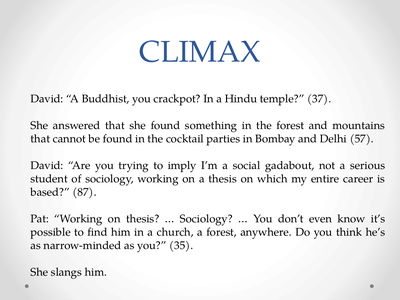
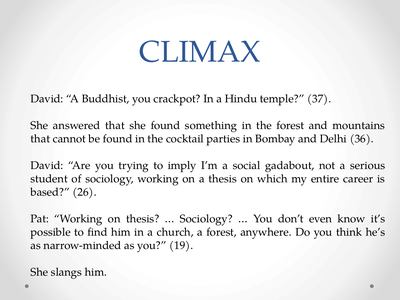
57: 57 -> 36 (362, 139)
87: 87 -> 26 (84, 192)
35: 35 -> 19 (181, 245)
